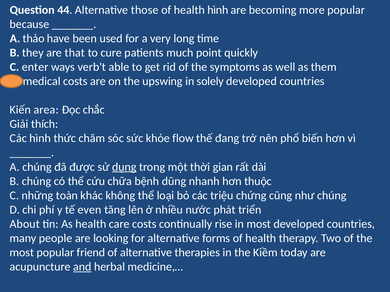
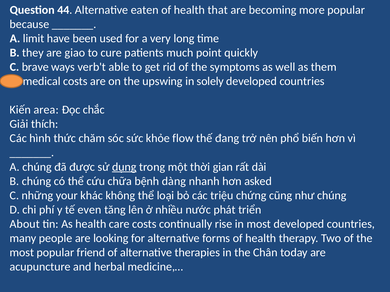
those: those -> eaten (145, 10)
health hình: hình -> that (218, 10)
thảo: thảo -> limit (34, 38)
that: that -> giao (75, 53)
enter: enter -> brave (35, 67)
dũng: dũng -> dàng (174, 181)
thuộc: thuộc -> asked (258, 181)
toàn: toàn -> your (67, 196)
Kiềm: Kiềm -> Chân (265, 253)
and underline: present -> none (82, 267)
